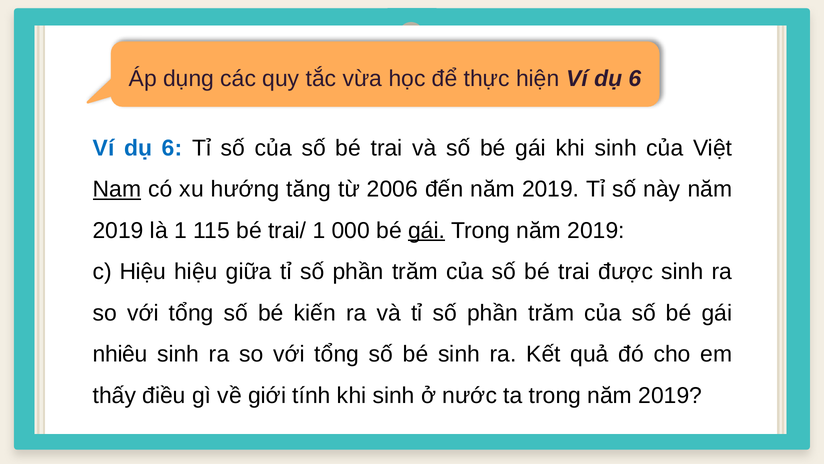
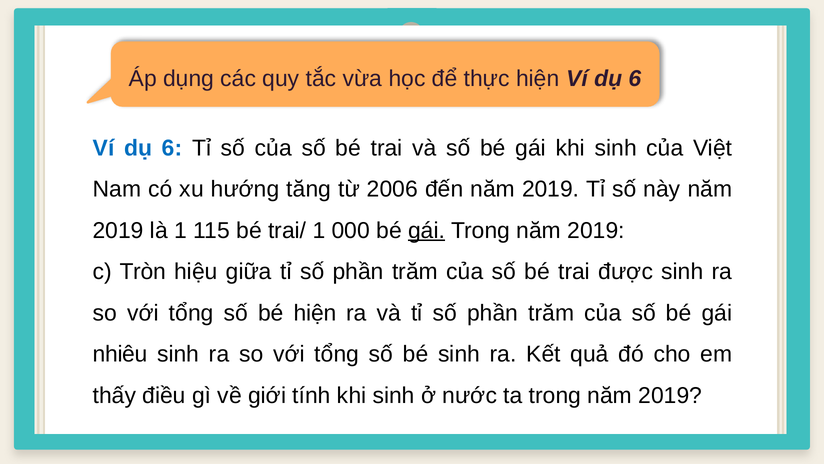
Nam underline: present -> none (117, 189)
c Hiệu: Hiệu -> Tròn (143, 271)
bé kiến: kiến -> hiện (315, 313)
